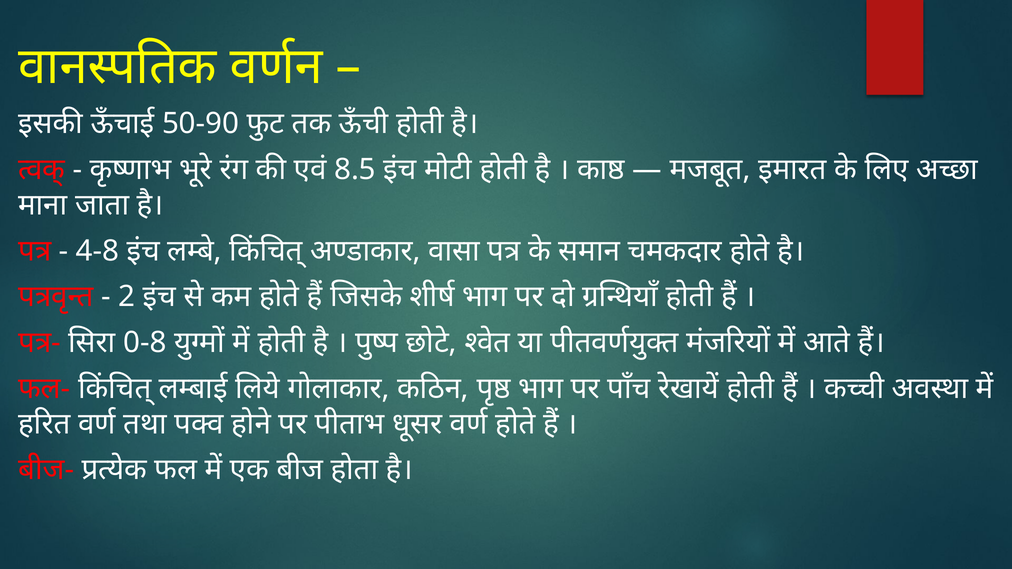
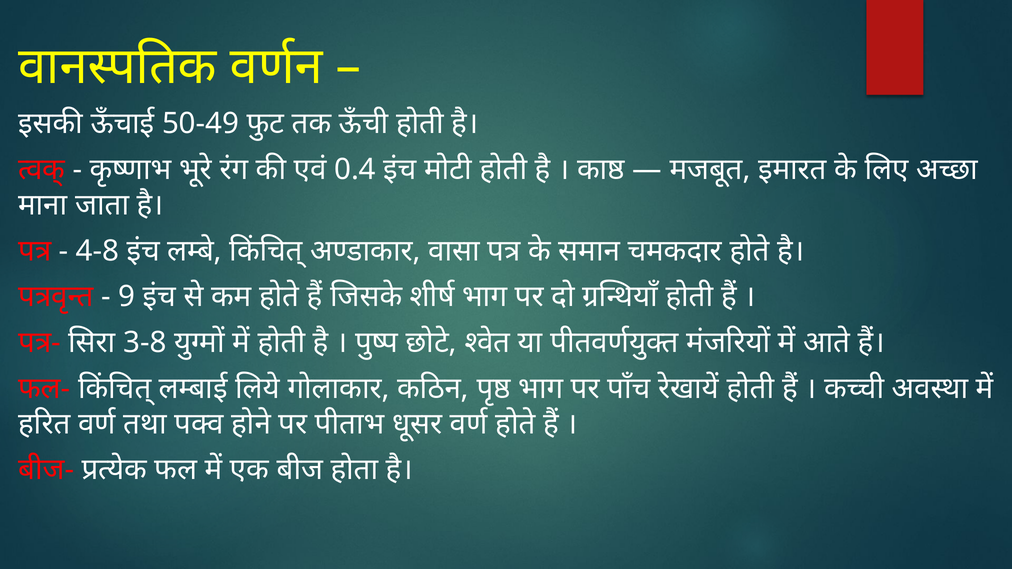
50-90: 50-90 -> 50-49 (201, 124)
8.5: 8.5 -> 0.4 (355, 170)
2: 2 -> 9 (127, 297)
0-8: 0-8 -> 3-8 (145, 343)
